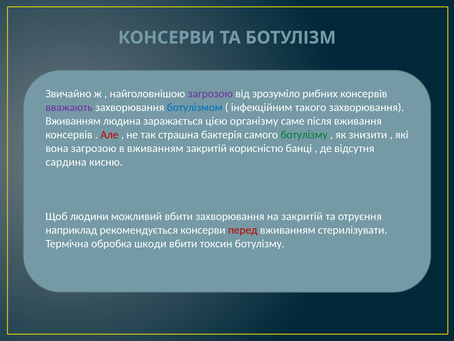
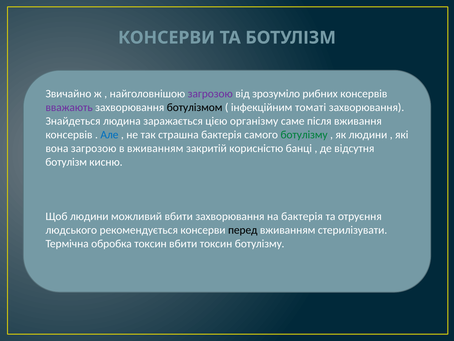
ботулізмом colour: blue -> black (195, 107)
такого: такого -> томаті (311, 107)
Вживанням: Вживанням -> Знайдеться (73, 121)
Але colour: red -> blue (109, 134)
як знизити: знизити -> людини (368, 134)
сардина: сардина -> ботулізм (66, 162)
на закритій: закритій -> бактерія (302, 216)
наприклад: наприклад -> людського (71, 230)
перед colour: red -> black (243, 230)
обробка шкоди: шкоди -> токсин (150, 243)
